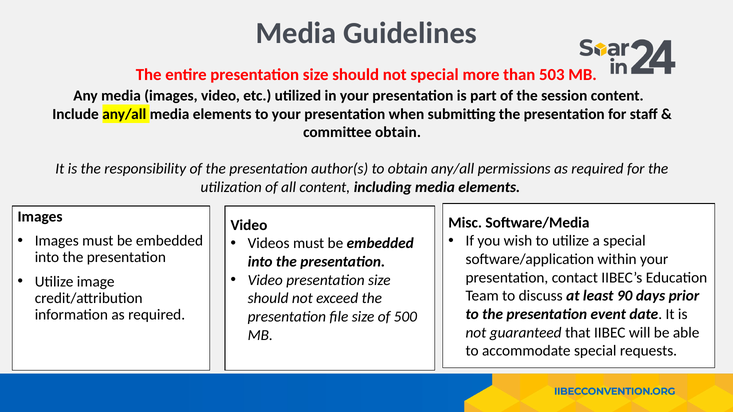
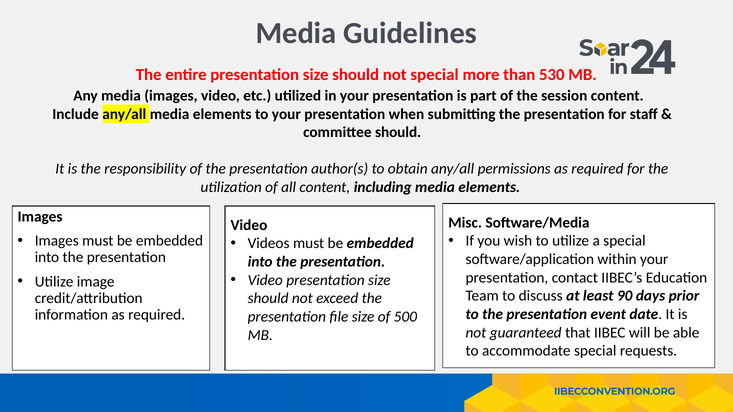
503: 503 -> 530 (552, 75)
committee obtain: obtain -> should (398, 132)
